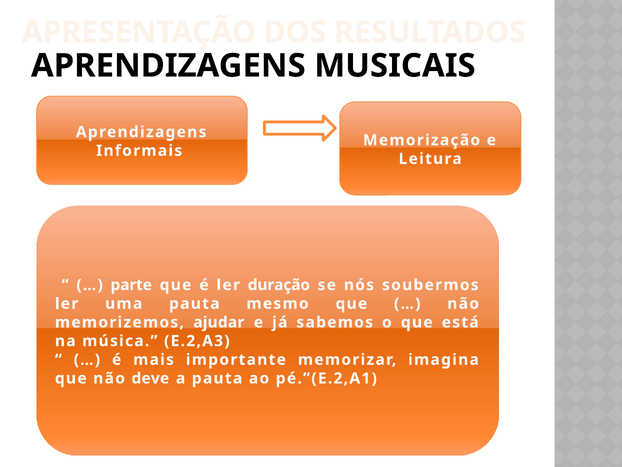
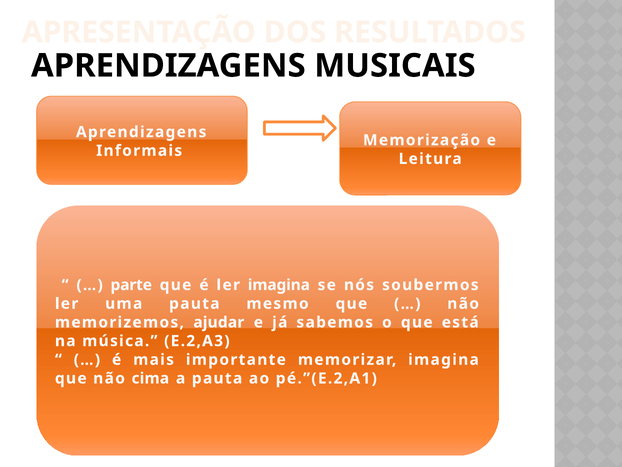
ler duração: duração -> imagina (279, 285)
deve: deve -> cima (150, 378)
